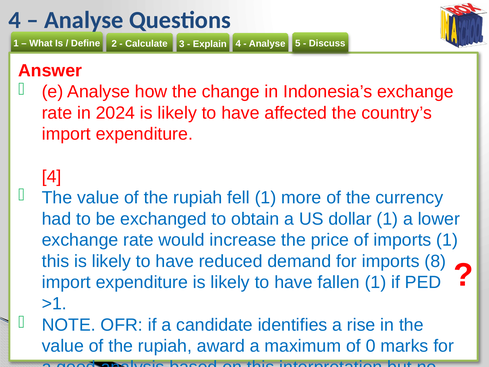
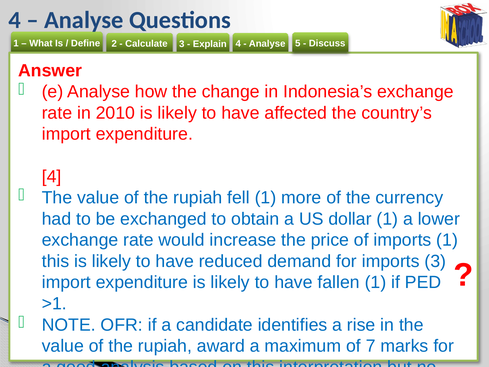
2024: 2024 -> 2010 (115, 113)
imports 8: 8 -> 3 (435, 261)
0: 0 -> 7 (371, 346)
